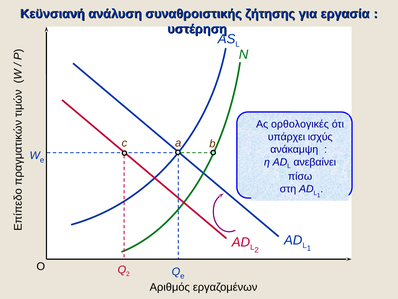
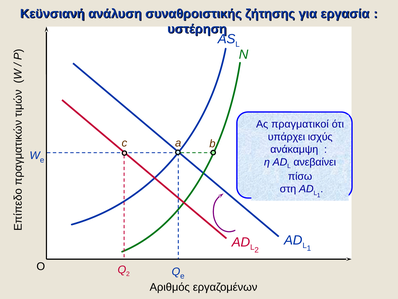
ορθολογικές: ορθολογικές -> πραγματικοί (300, 124)
